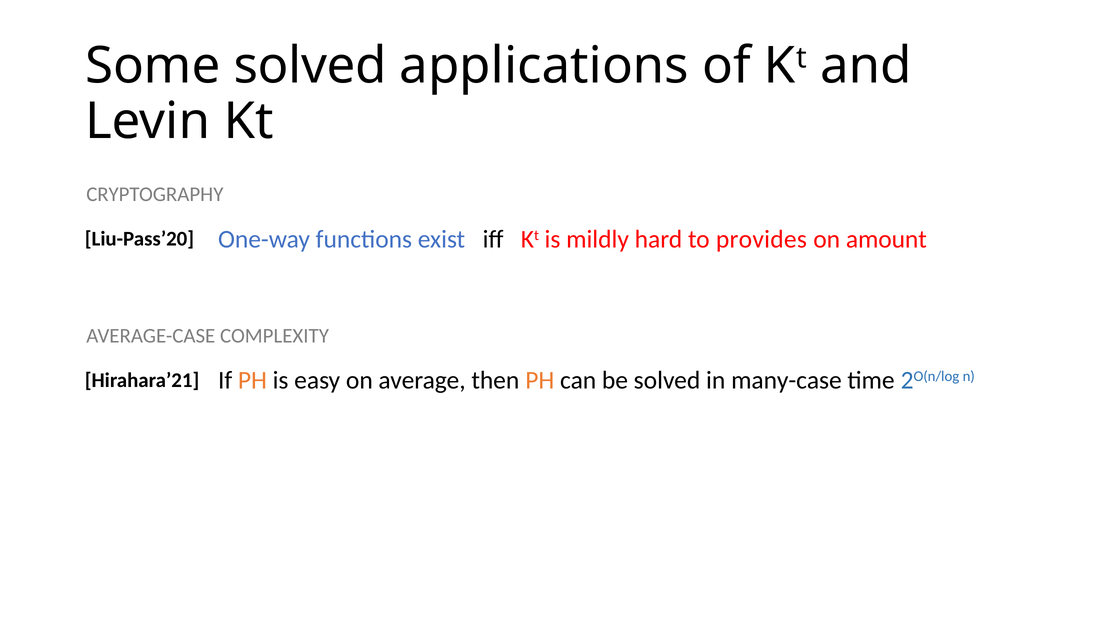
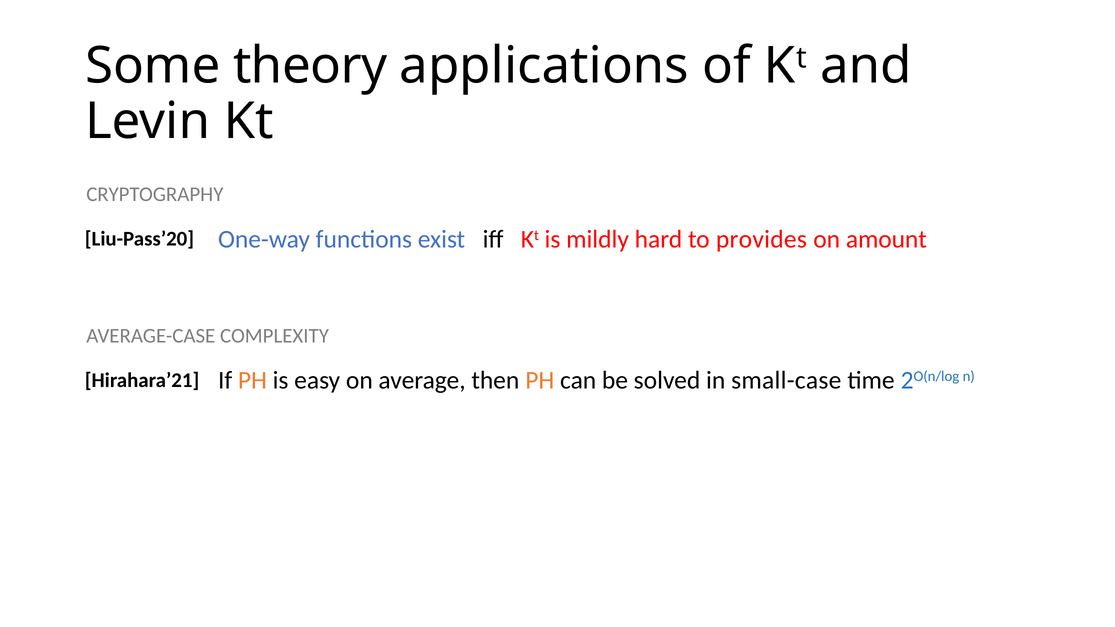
Some solved: solved -> theory (310, 66)
many-case: many-case -> small-case (786, 381)
